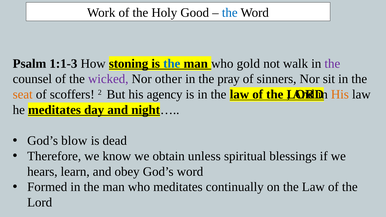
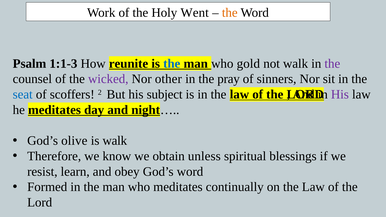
Good: Good -> Went (195, 13)
the colour: blue -> orange (230, 13)
stoning: stoning -> reunite (129, 64)
seat colour: orange -> blue (23, 94)
agency: agency -> subject (165, 94)
His colour: orange -> purple (340, 94)
blow: blow -> olive (74, 141)
is dead: dead -> walk (115, 141)
hears: hears -> resist (42, 172)
